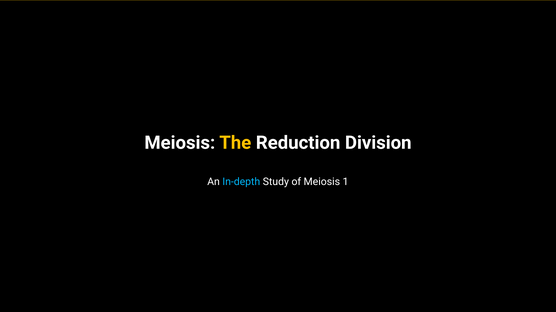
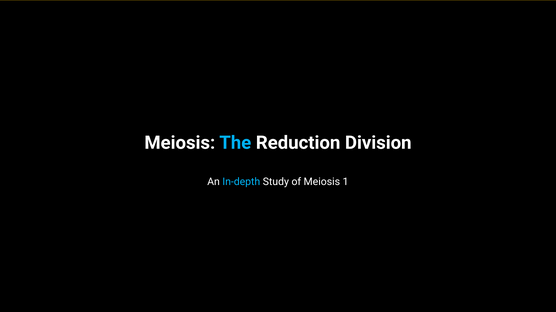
The colour: yellow -> light blue (235, 143)
